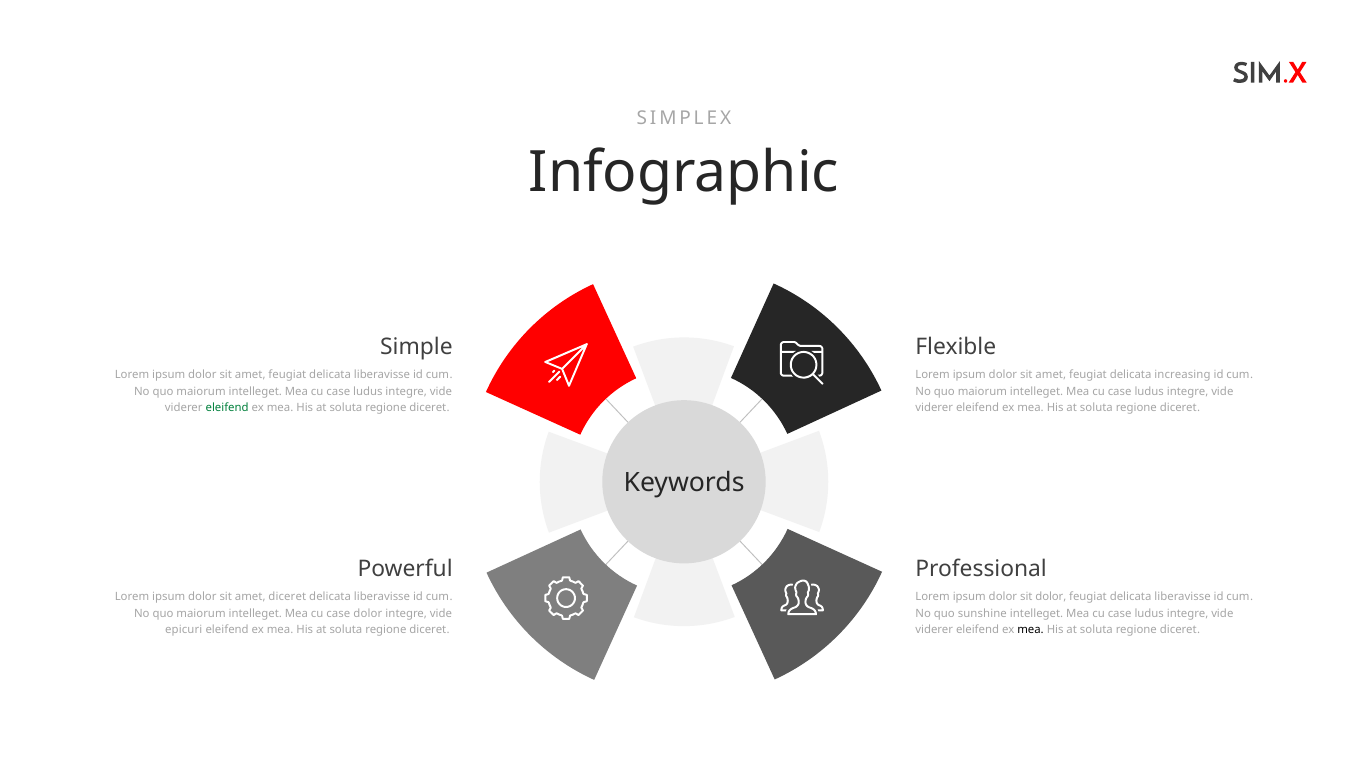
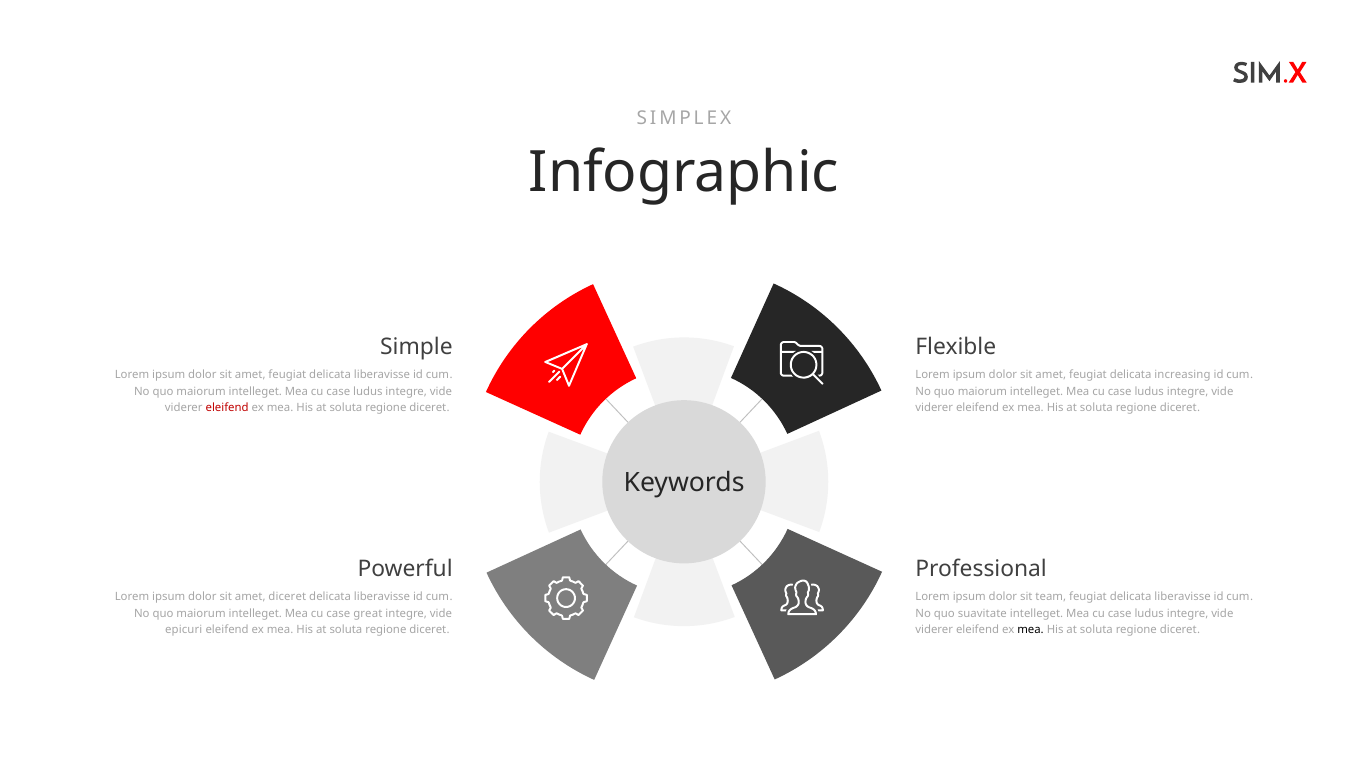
eleifend colour: green -> red (227, 408)
sit dolor: dolor -> team (1051, 597)
case dolor: dolor -> great (368, 613)
sunshine: sunshine -> suavitate (982, 613)
